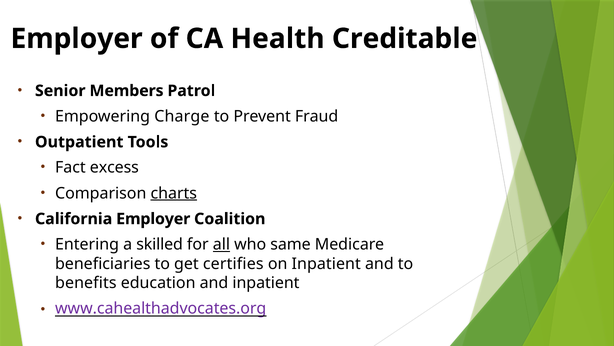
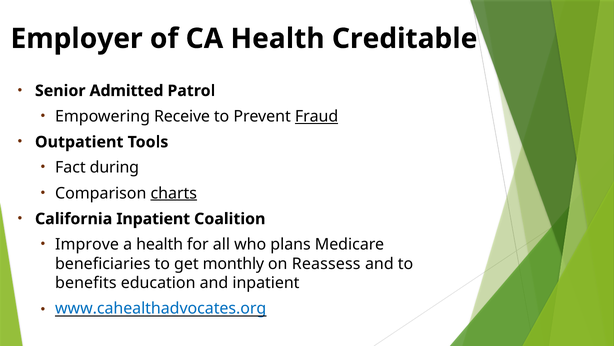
Members: Members -> Admitted (127, 91)
Charge: Charge -> Receive (182, 116)
Fraud underline: none -> present (317, 116)
excess: excess -> during (114, 167)
California Employer: Employer -> Inpatient (153, 219)
Entering: Entering -> Improve (87, 244)
a skilled: skilled -> health (160, 244)
all underline: present -> none (221, 244)
same: same -> plans (291, 244)
certifies: certifies -> monthly (233, 263)
on Inpatient: Inpatient -> Reassess (326, 263)
www.cahealthadvocates.org colour: purple -> blue (161, 308)
